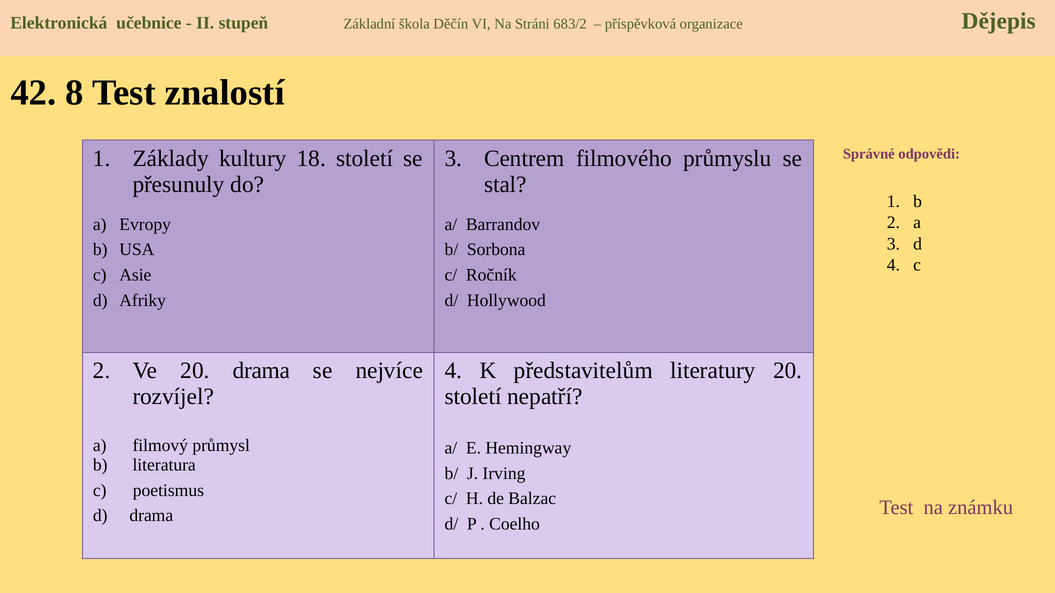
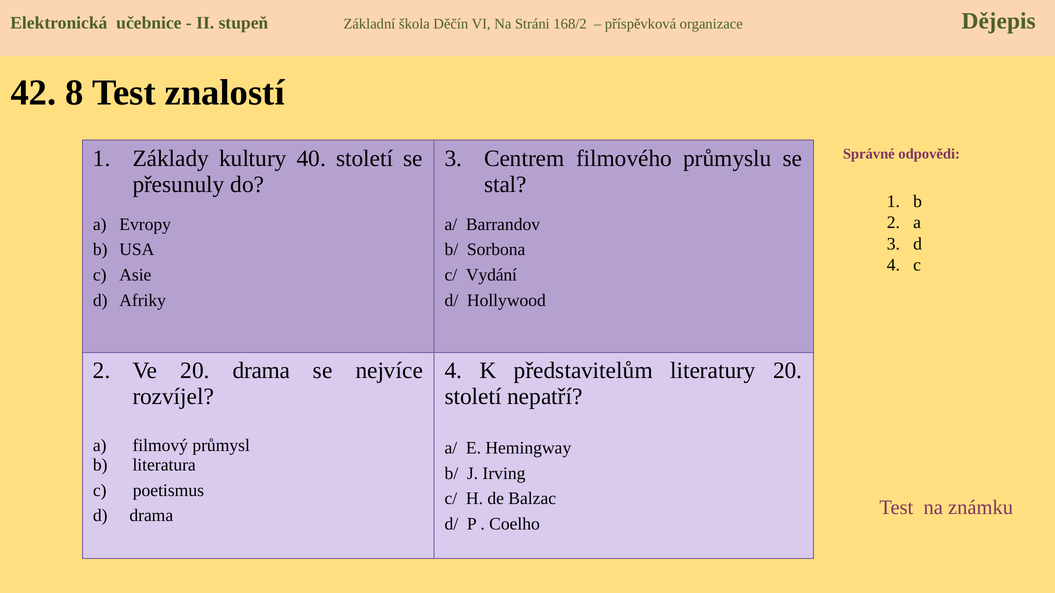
683/2: 683/2 -> 168/2 (570, 24)
18: 18 -> 40 (311, 159)
Ročník: Ročník -> Vydání (491, 275)
